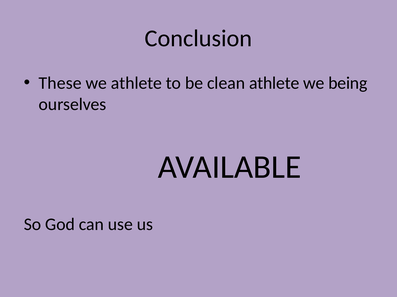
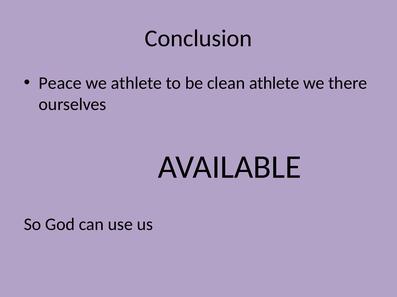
These: These -> Peace (60, 83)
being: being -> there (348, 83)
